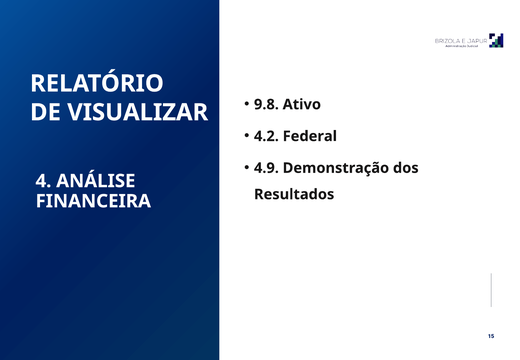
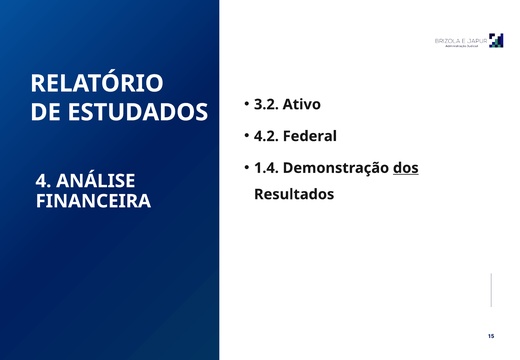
9.8: 9.8 -> 3.2 (266, 104)
VISUALIZAR: VISUALIZAR -> ESTUDADOS (138, 112)
4.9: 4.9 -> 1.4 (266, 168)
dos underline: none -> present (406, 168)
